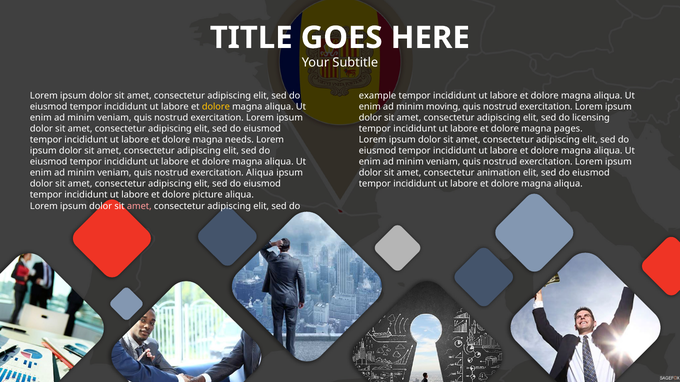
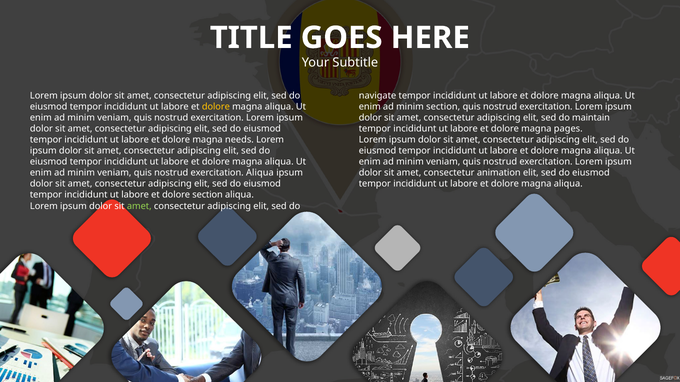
example: example -> navigate (378, 96)
minim moving: moving -> section (443, 107)
licensing: licensing -> maintain (591, 118)
dolore picture: picture -> section (208, 195)
amet colour: pink -> light green (139, 206)
